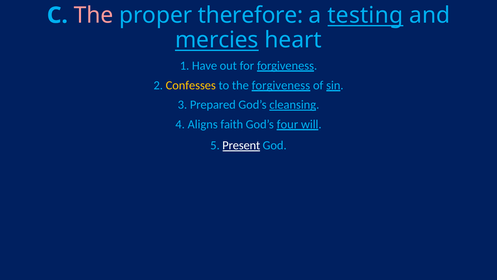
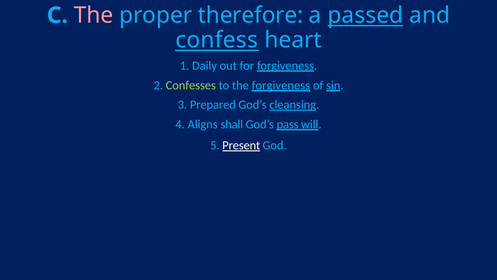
testing: testing -> passed (365, 15)
mercies: mercies -> confess (217, 40)
Have: Have -> Daily (204, 66)
Confesses colour: yellow -> light green (191, 85)
faith: faith -> shall (232, 124)
four: four -> pass (288, 124)
